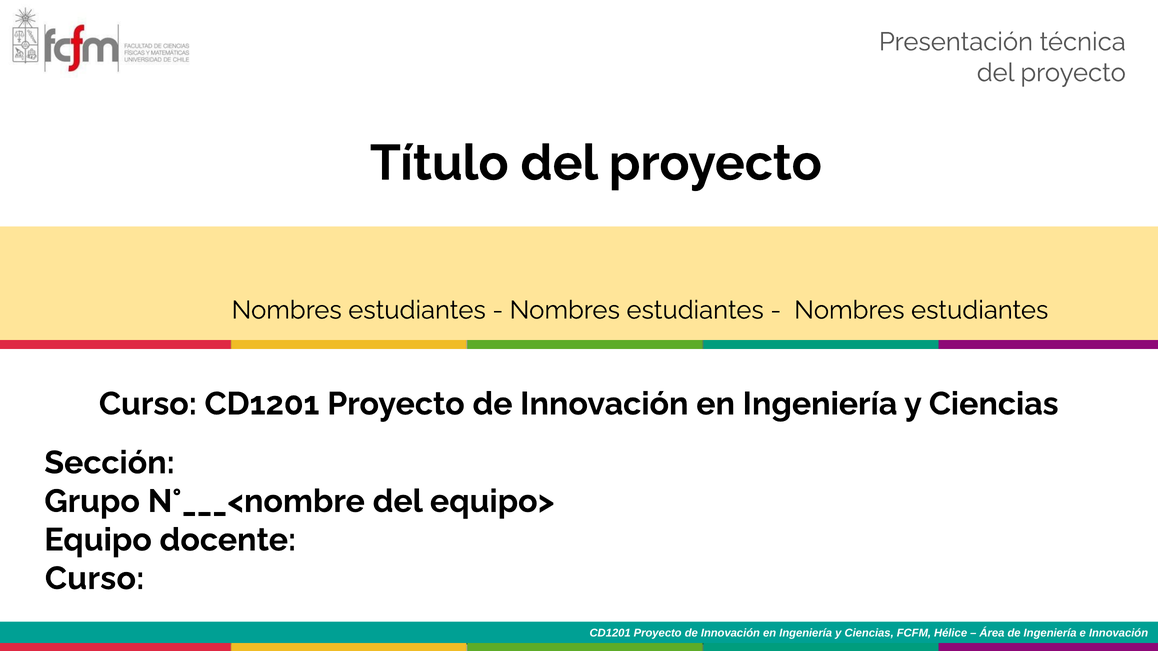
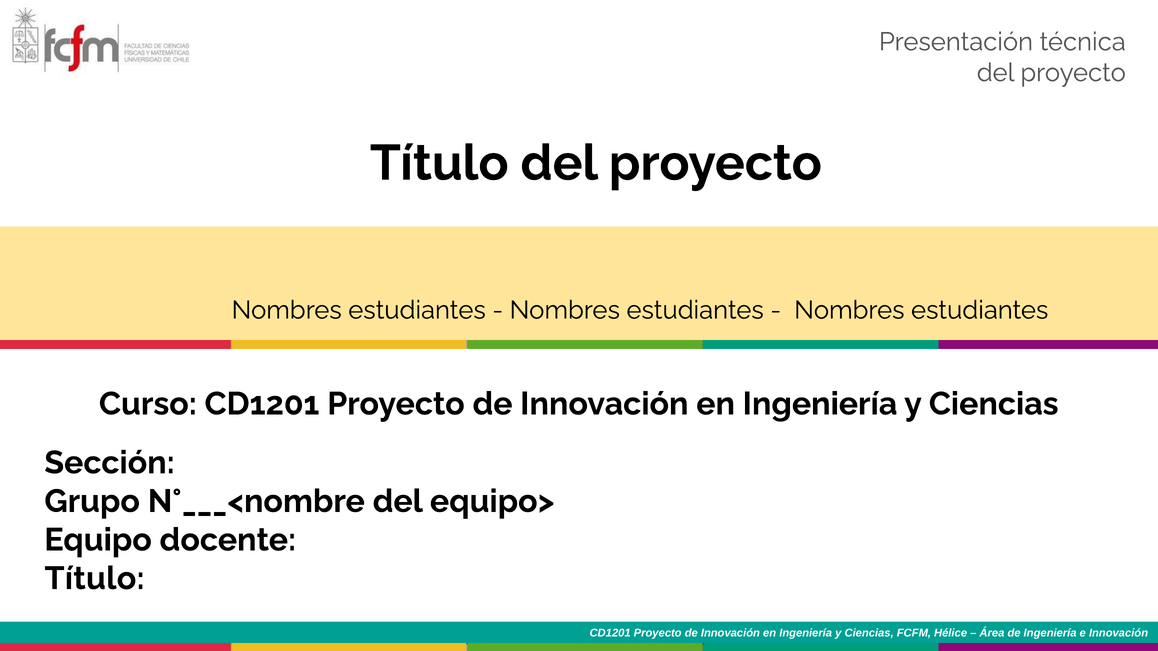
Curso: Curso -> Título (95, 579)
